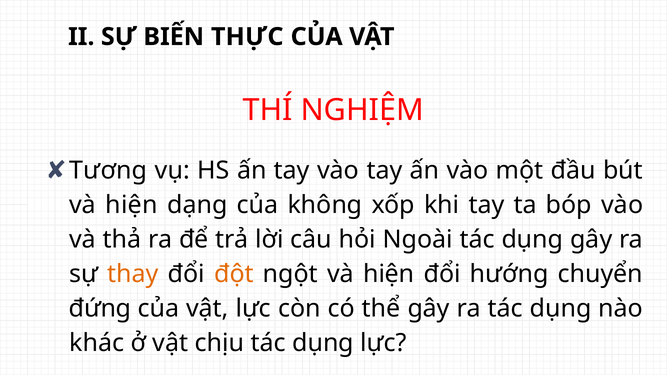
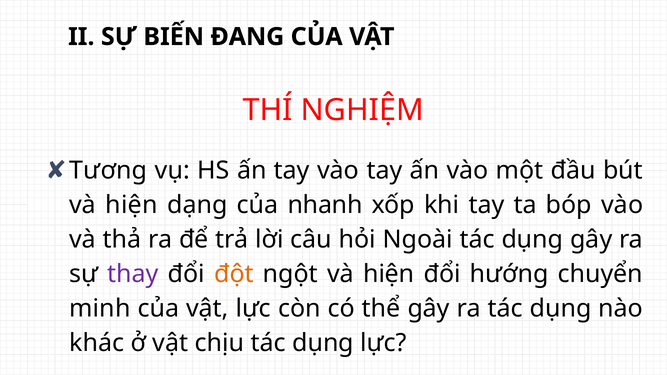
THỰC: THỰC -> ĐANG (247, 37)
không: không -> nhanh (325, 205)
thay colour: orange -> purple (133, 274)
đứng: đứng -> minh (100, 309)
